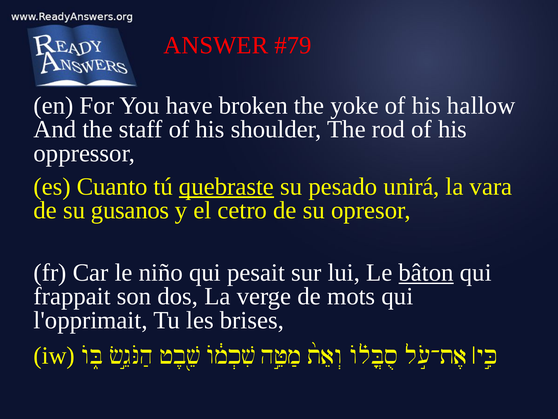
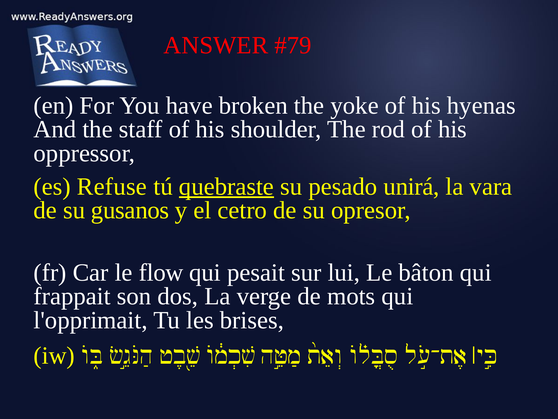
hallow: hallow -> hyenas (481, 105)
Cuanto: Cuanto -> Refuse (112, 186)
niño: niño -> flow (161, 272)
bâton underline: present -> none (426, 272)
